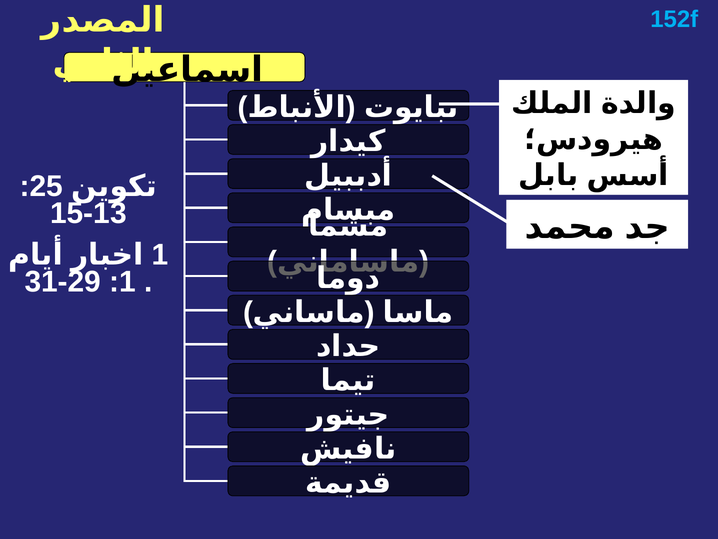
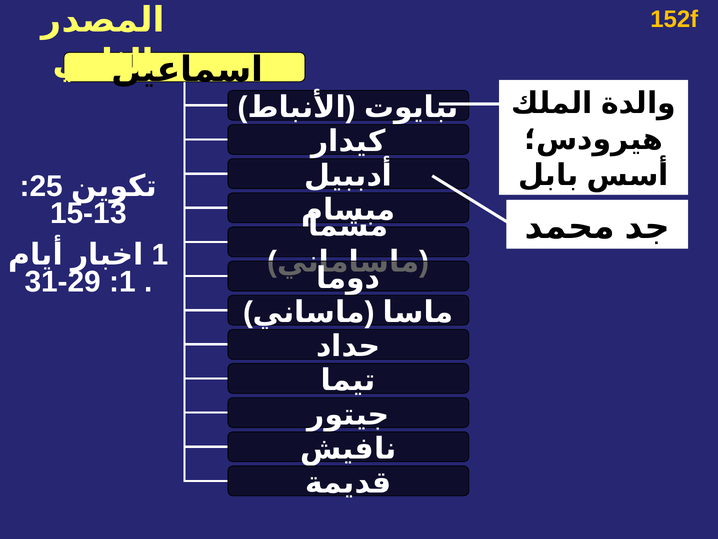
152f colour: light blue -> yellow (674, 20)
